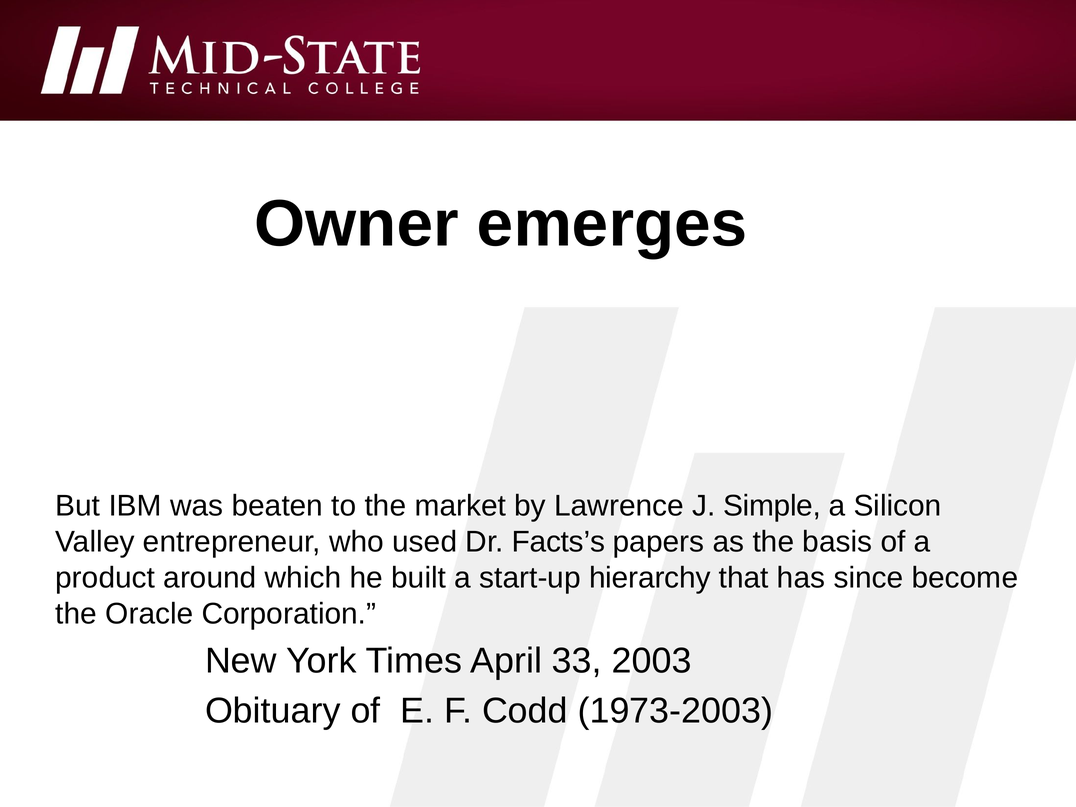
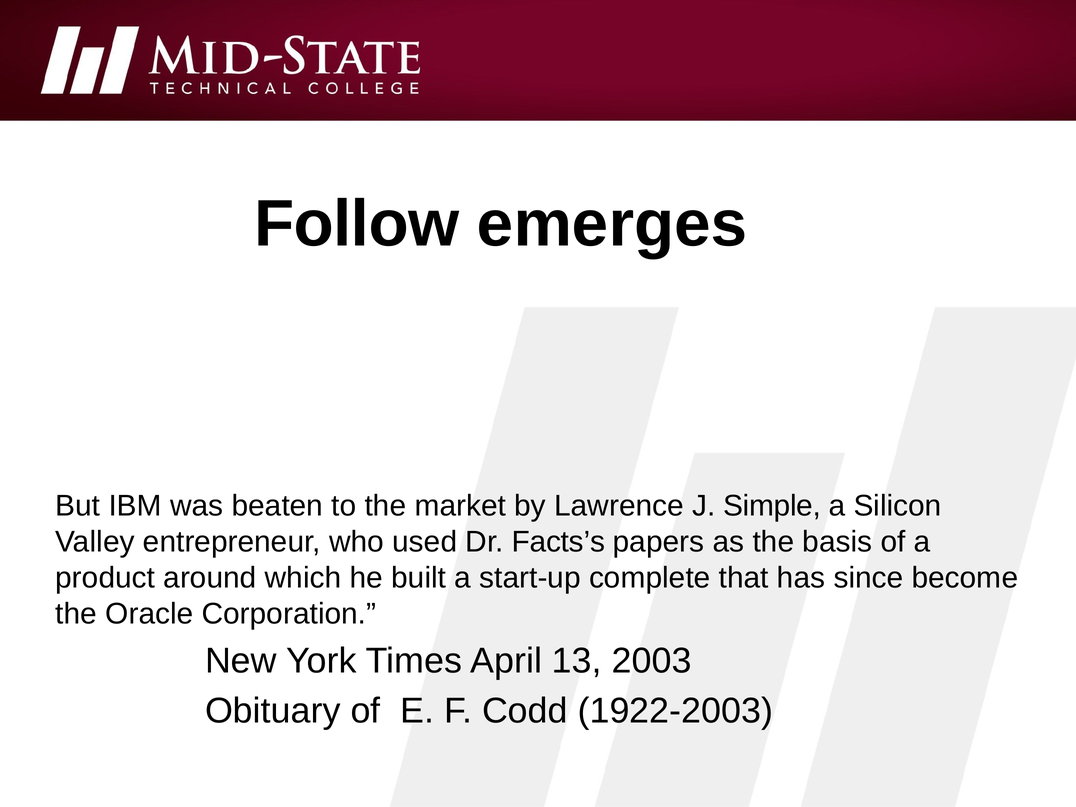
Owner: Owner -> Follow (357, 224)
hierarchy: hierarchy -> complete (650, 578)
33: 33 -> 13 (577, 661)
1973-2003: 1973-2003 -> 1922-2003 (675, 711)
